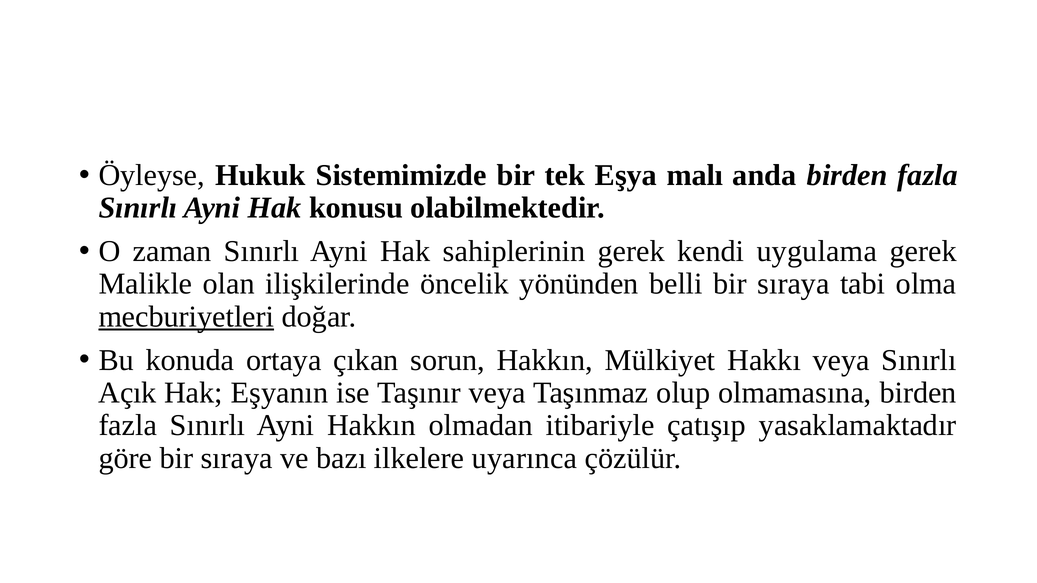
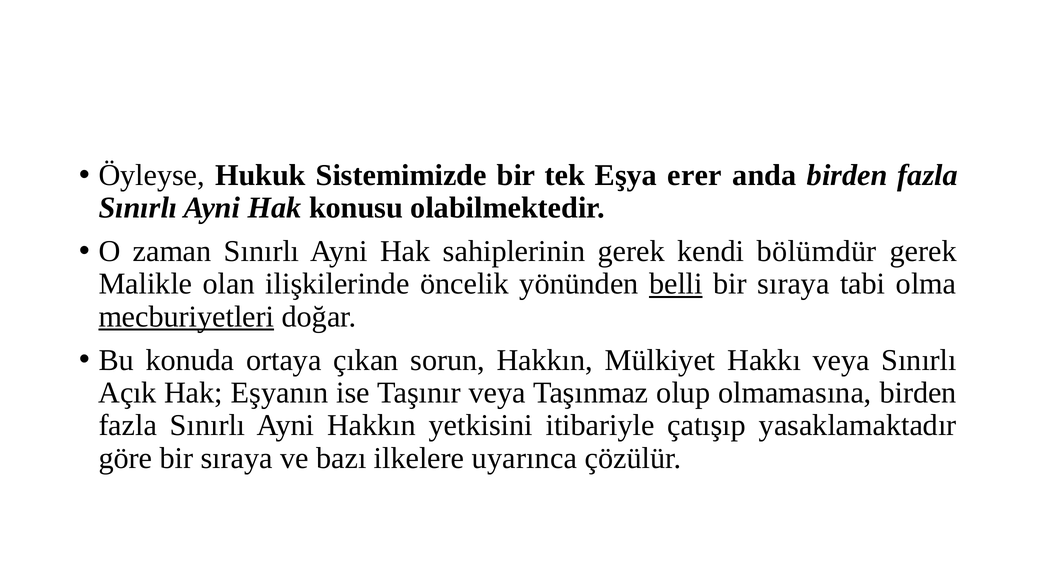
malı: malı -> erer (695, 175)
uygulama: uygulama -> bölümdür (817, 251)
belli underline: none -> present (676, 284)
olmadan: olmadan -> yetkisini (481, 426)
